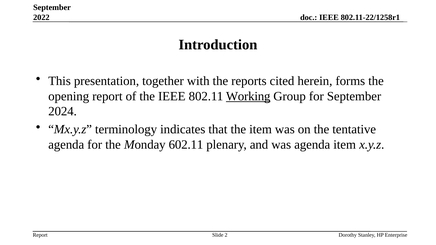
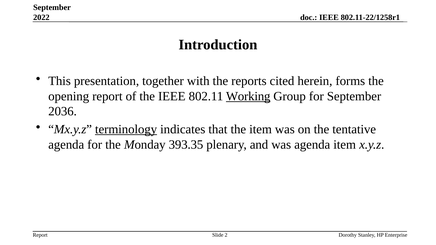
2024: 2024 -> 2036 (63, 112)
terminology underline: none -> present (126, 129)
602.11: 602.11 -> 393.35 (186, 145)
